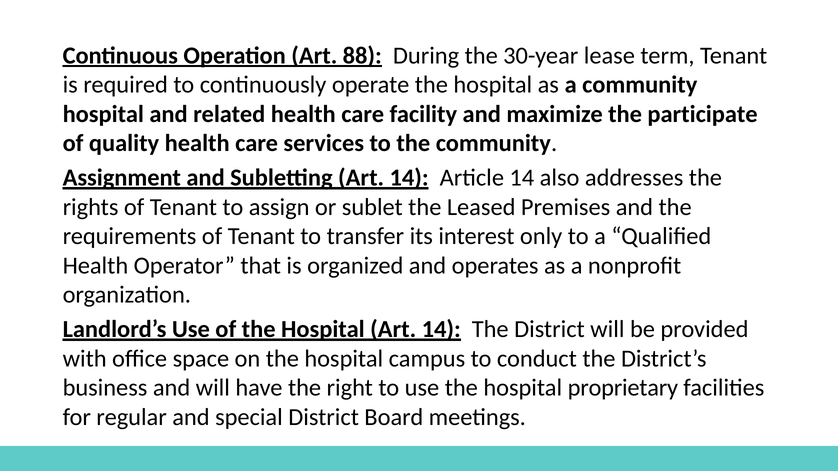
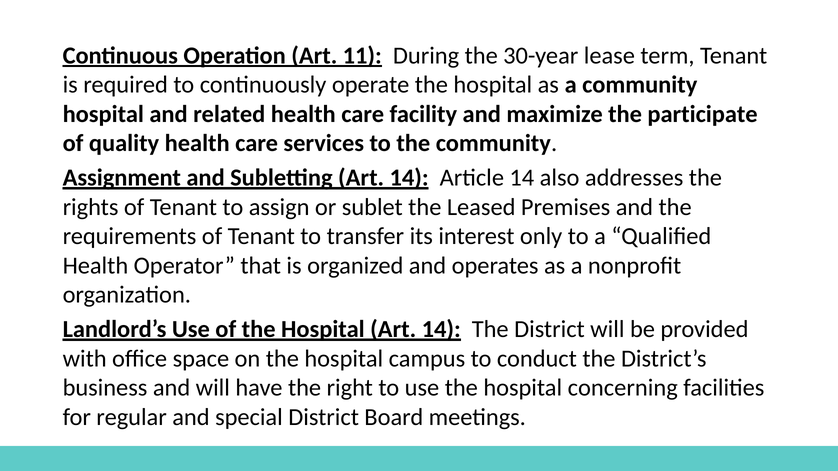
88: 88 -> 11 (362, 56)
proprietary: proprietary -> concerning (623, 388)
